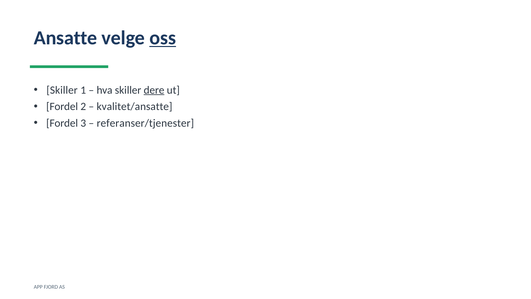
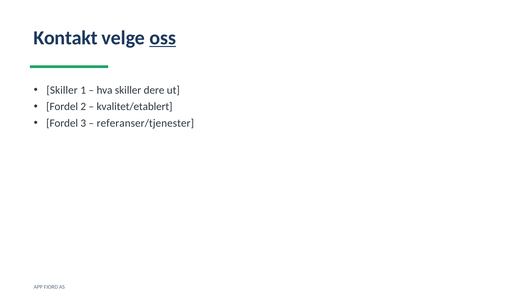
Ansatte: Ansatte -> Kontakt (66, 38)
dere underline: present -> none (154, 90)
kvalitet/ansatte: kvalitet/ansatte -> kvalitet/etablert (135, 107)
